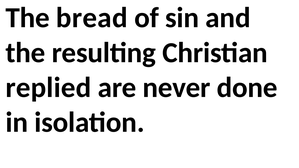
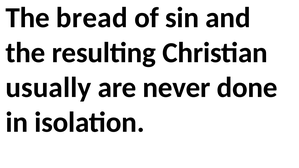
replied: replied -> usually (48, 88)
